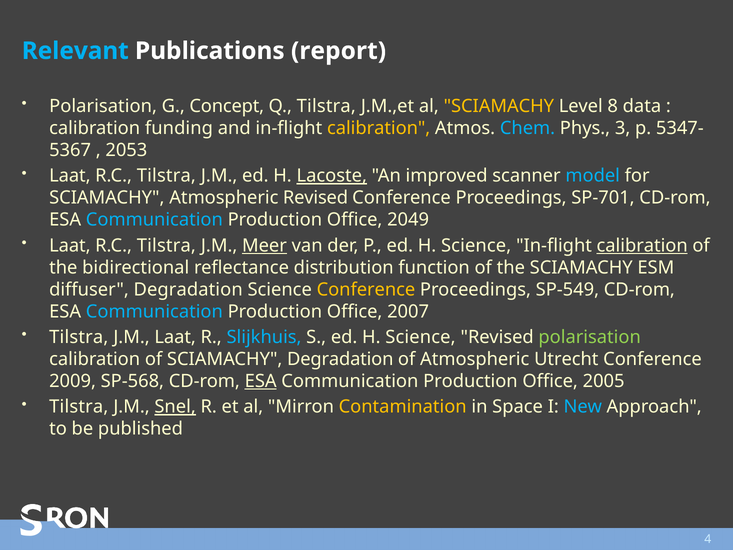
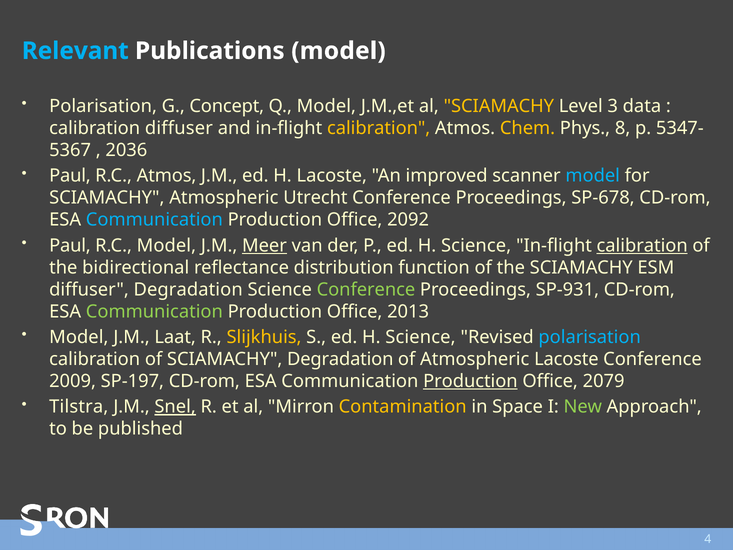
Publications report: report -> model (338, 51)
Q Tilstra: Tilstra -> Model (326, 106)
8: 8 -> 3 (613, 106)
calibration funding: funding -> diffuser (179, 128)
Chem colour: light blue -> yellow (528, 128)
3: 3 -> 8 (623, 128)
2053: 2053 -> 2036 (126, 150)
Laat: Laat -> Paul (70, 176)
Tilstra: Tilstra -> Atmos (167, 176)
Lacoste underline: present -> none (332, 176)
Atmospheric Revised: Revised -> Utrecht (315, 198)
SP-701: SP-701 -> SP-678 (603, 198)
2049: 2049 -> 2092 (408, 220)
Laat: Laat -> Paul (70, 245)
Tilstra: Tilstra -> Model (166, 245)
Conference colour: yellow -> light green (366, 289)
SP-549: SP-549 -> SP-931 (567, 289)
Communication colour: light blue -> light green (154, 311)
2007: 2007 -> 2013 (408, 311)
Tilstra: Tilstra -> Model (79, 337)
Slijkhuis colour: light blue -> yellow (264, 337)
polarisation colour: light green -> light blue (590, 337)
Atmospheric Utrecht: Utrecht -> Lacoste (566, 359)
SP-568: SP-568 -> SP-197 (132, 381)
ESA underline: present -> none (261, 381)
Production underline: none -> present (470, 381)
2005: 2005 -> 2079 (604, 381)
New colour: light blue -> light green (583, 407)
